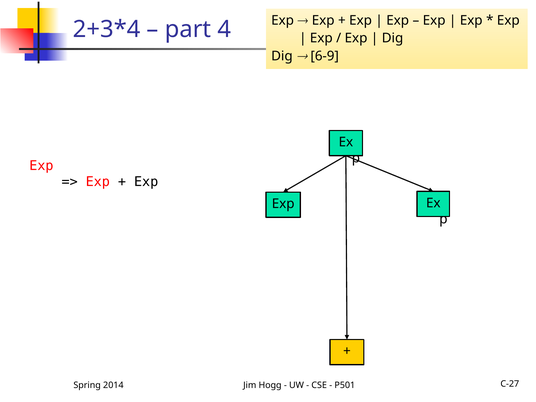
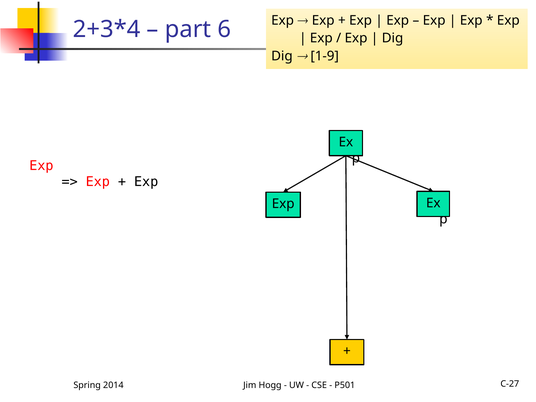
4: 4 -> 6 (224, 29)
6-9: 6-9 -> 1-9 (325, 56)
